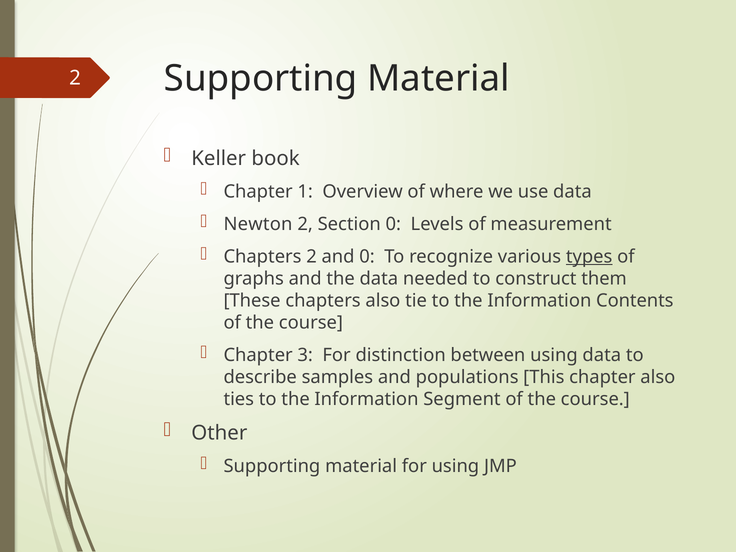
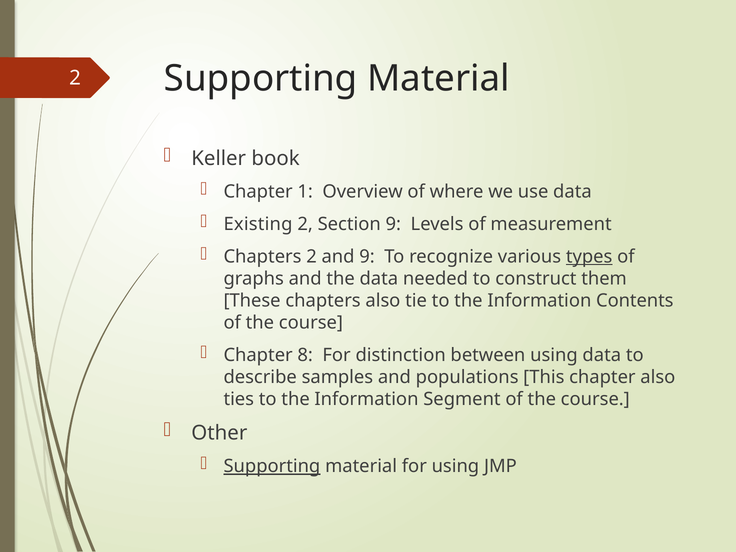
Newton: Newton -> Existing (258, 224)
Section 0: 0 -> 9 (393, 224)
and 0: 0 -> 9 (367, 256)
3: 3 -> 8 (305, 355)
Supporting underline: none -> present (272, 466)
